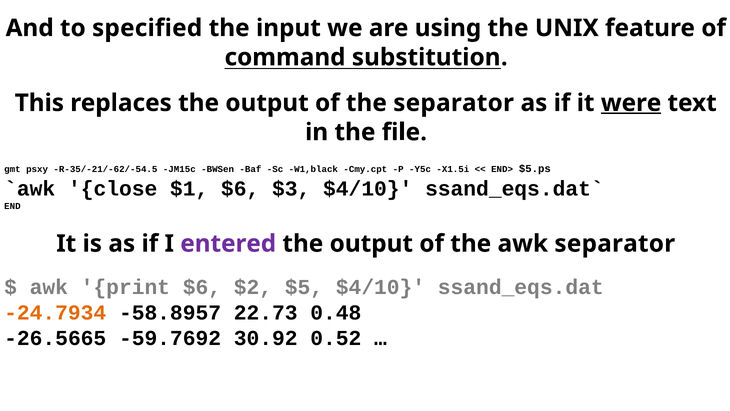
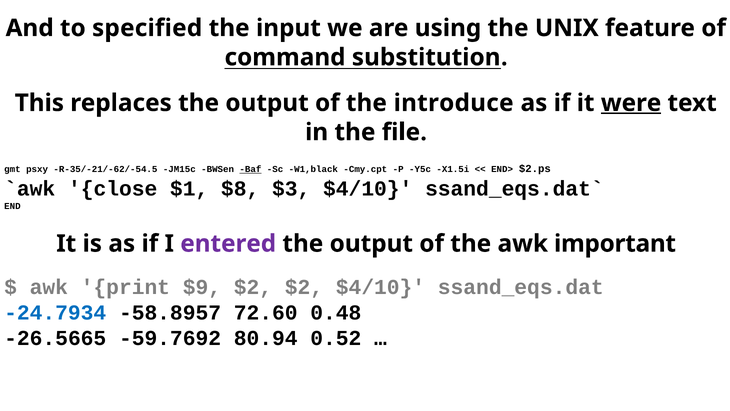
the separator: separator -> introduce (454, 103)
Baf underline: none -> present (250, 169)
$5.ps: $5.ps -> $2.ps (535, 169)
$1 $6: $6 -> $8 (240, 188)
awk separator: separator -> important (615, 243)
print $6: $6 -> $9 (202, 287)
$2 $5: $5 -> $2 (304, 287)
-24.7934 colour: orange -> blue (55, 313)
22.73: 22.73 -> 72.60 (266, 313)
30.92: 30.92 -> 80.94 (266, 338)
